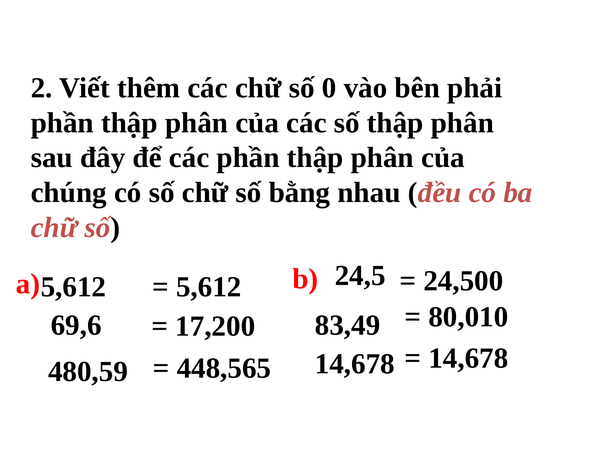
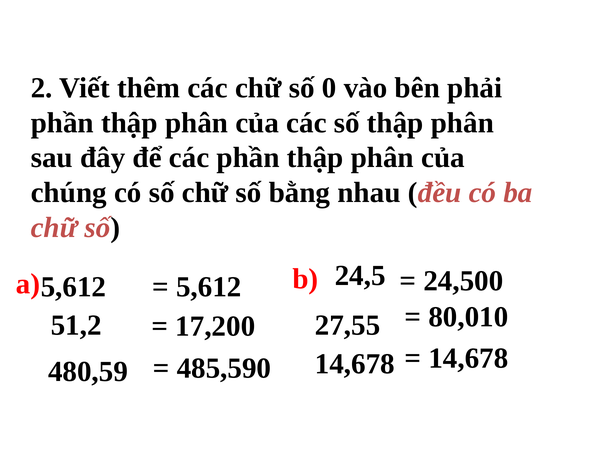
69,6: 69,6 -> 51,2 (76, 325)
83,49: 83,49 -> 27,55 (348, 325)
448,565: 448,565 -> 485,590 (224, 368)
